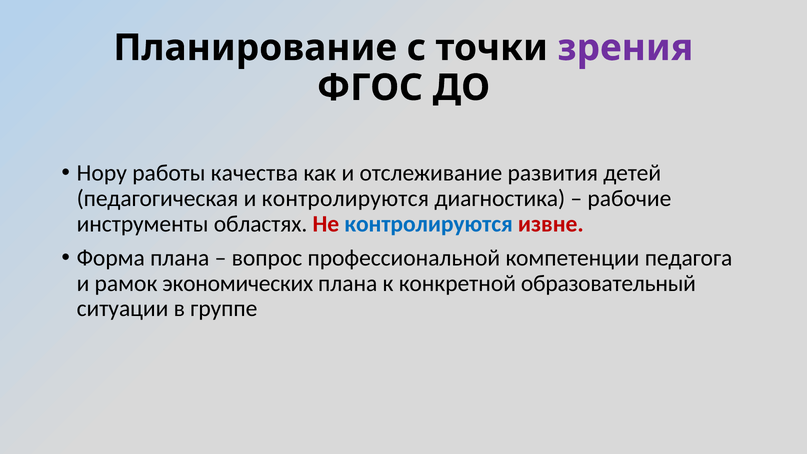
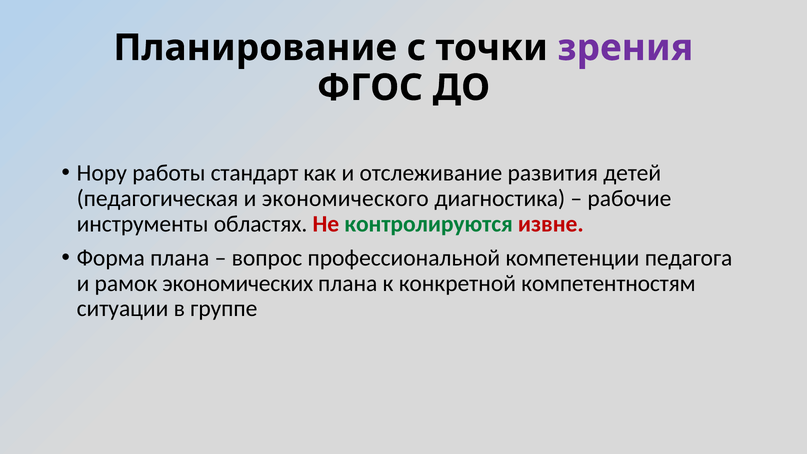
качества: качества -> стандарт (255, 173)
и контролируются: контролируются -> экономического (345, 199)
контролируются colour: blue -> green (429, 224)
образовательный: образовательный -> компетентностям (608, 283)
